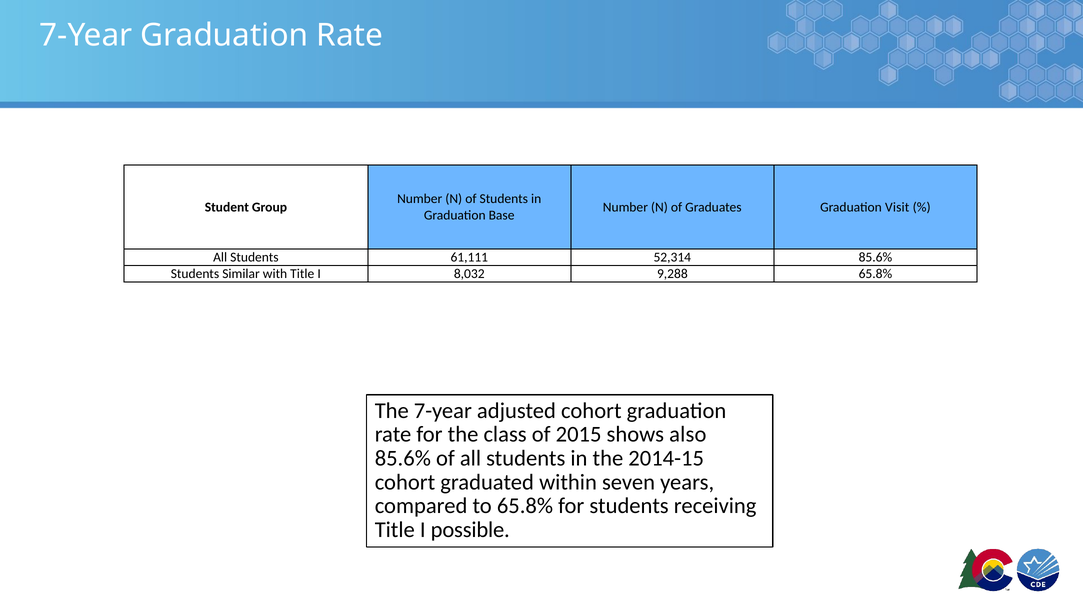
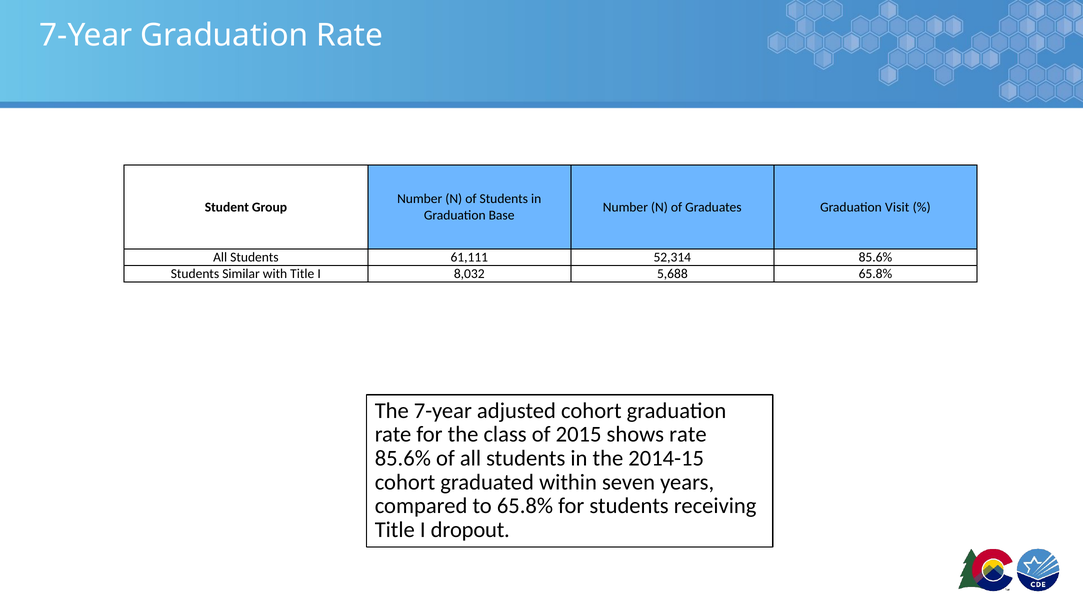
9,288: 9,288 -> 5,688 (672, 274)
shows also: also -> rate (688, 435)
possible: possible -> dropout (470, 530)
